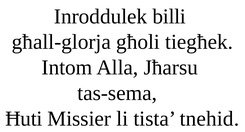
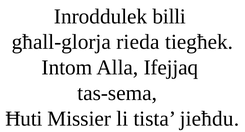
għoli: għoli -> rieda (138, 42)
Jħarsu: Jħarsu -> Ifejjaq (171, 67)
tnehid: tnehid -> jieħdu (209, 119)
